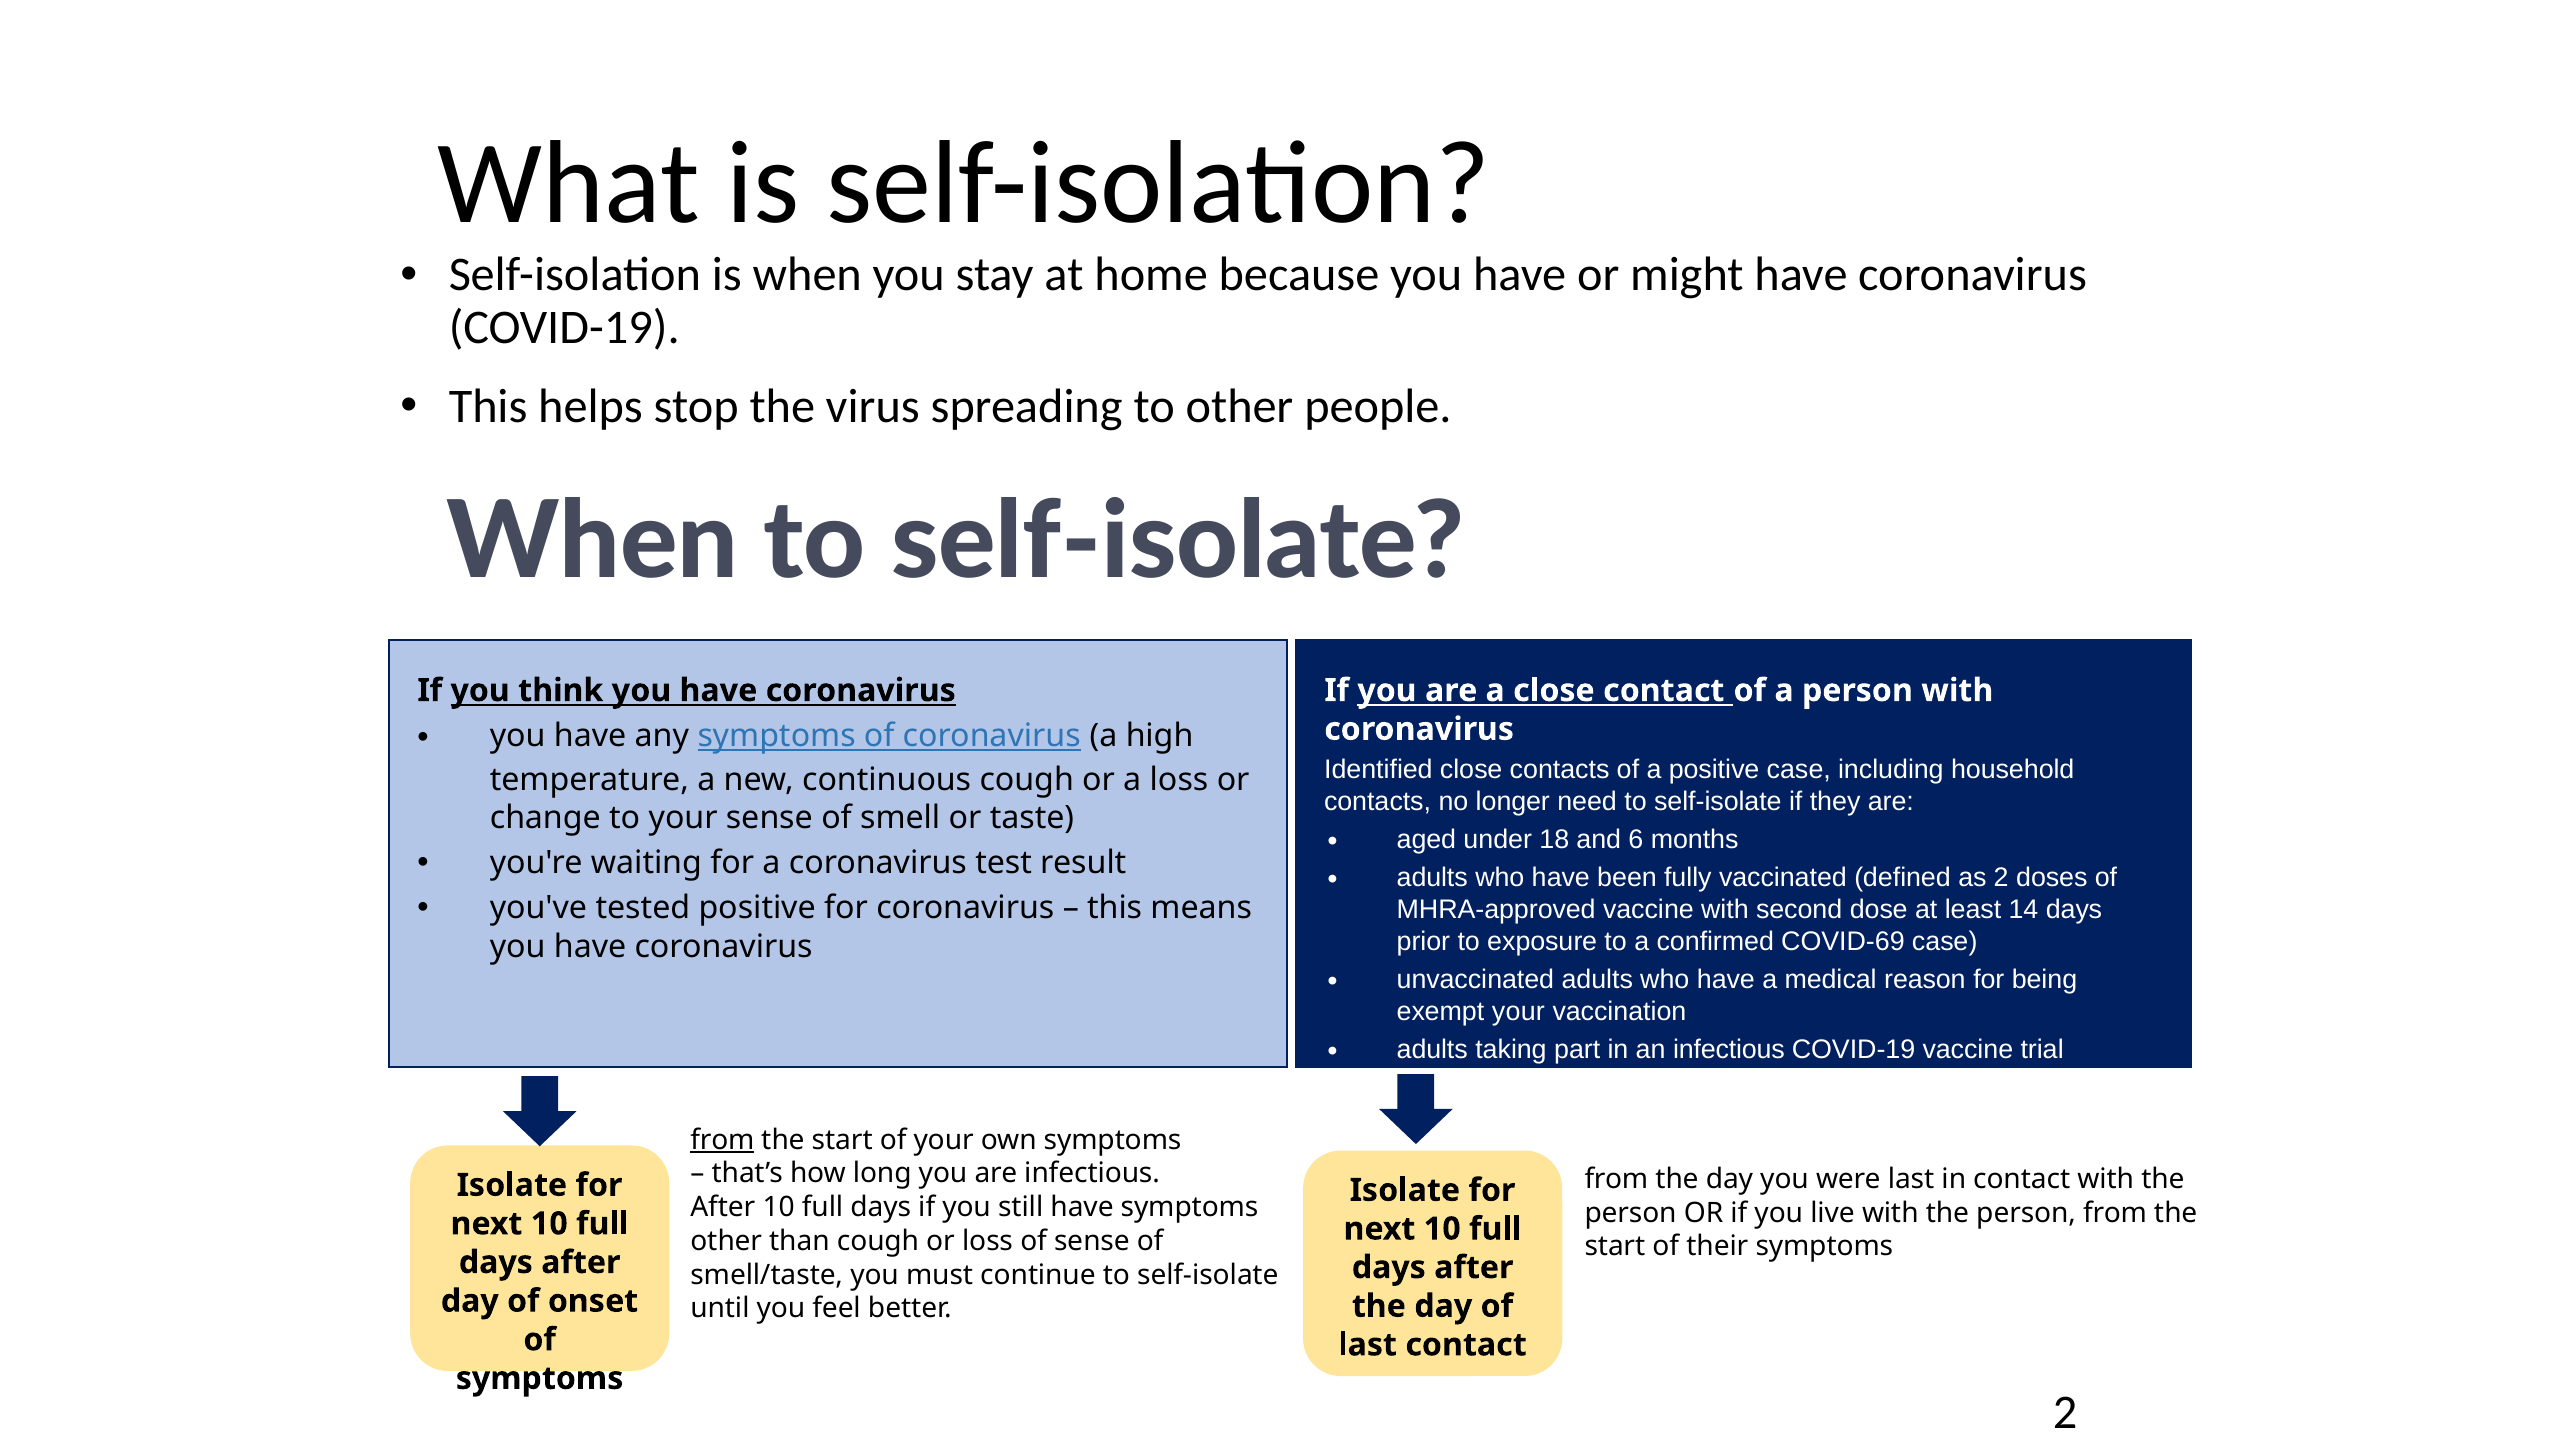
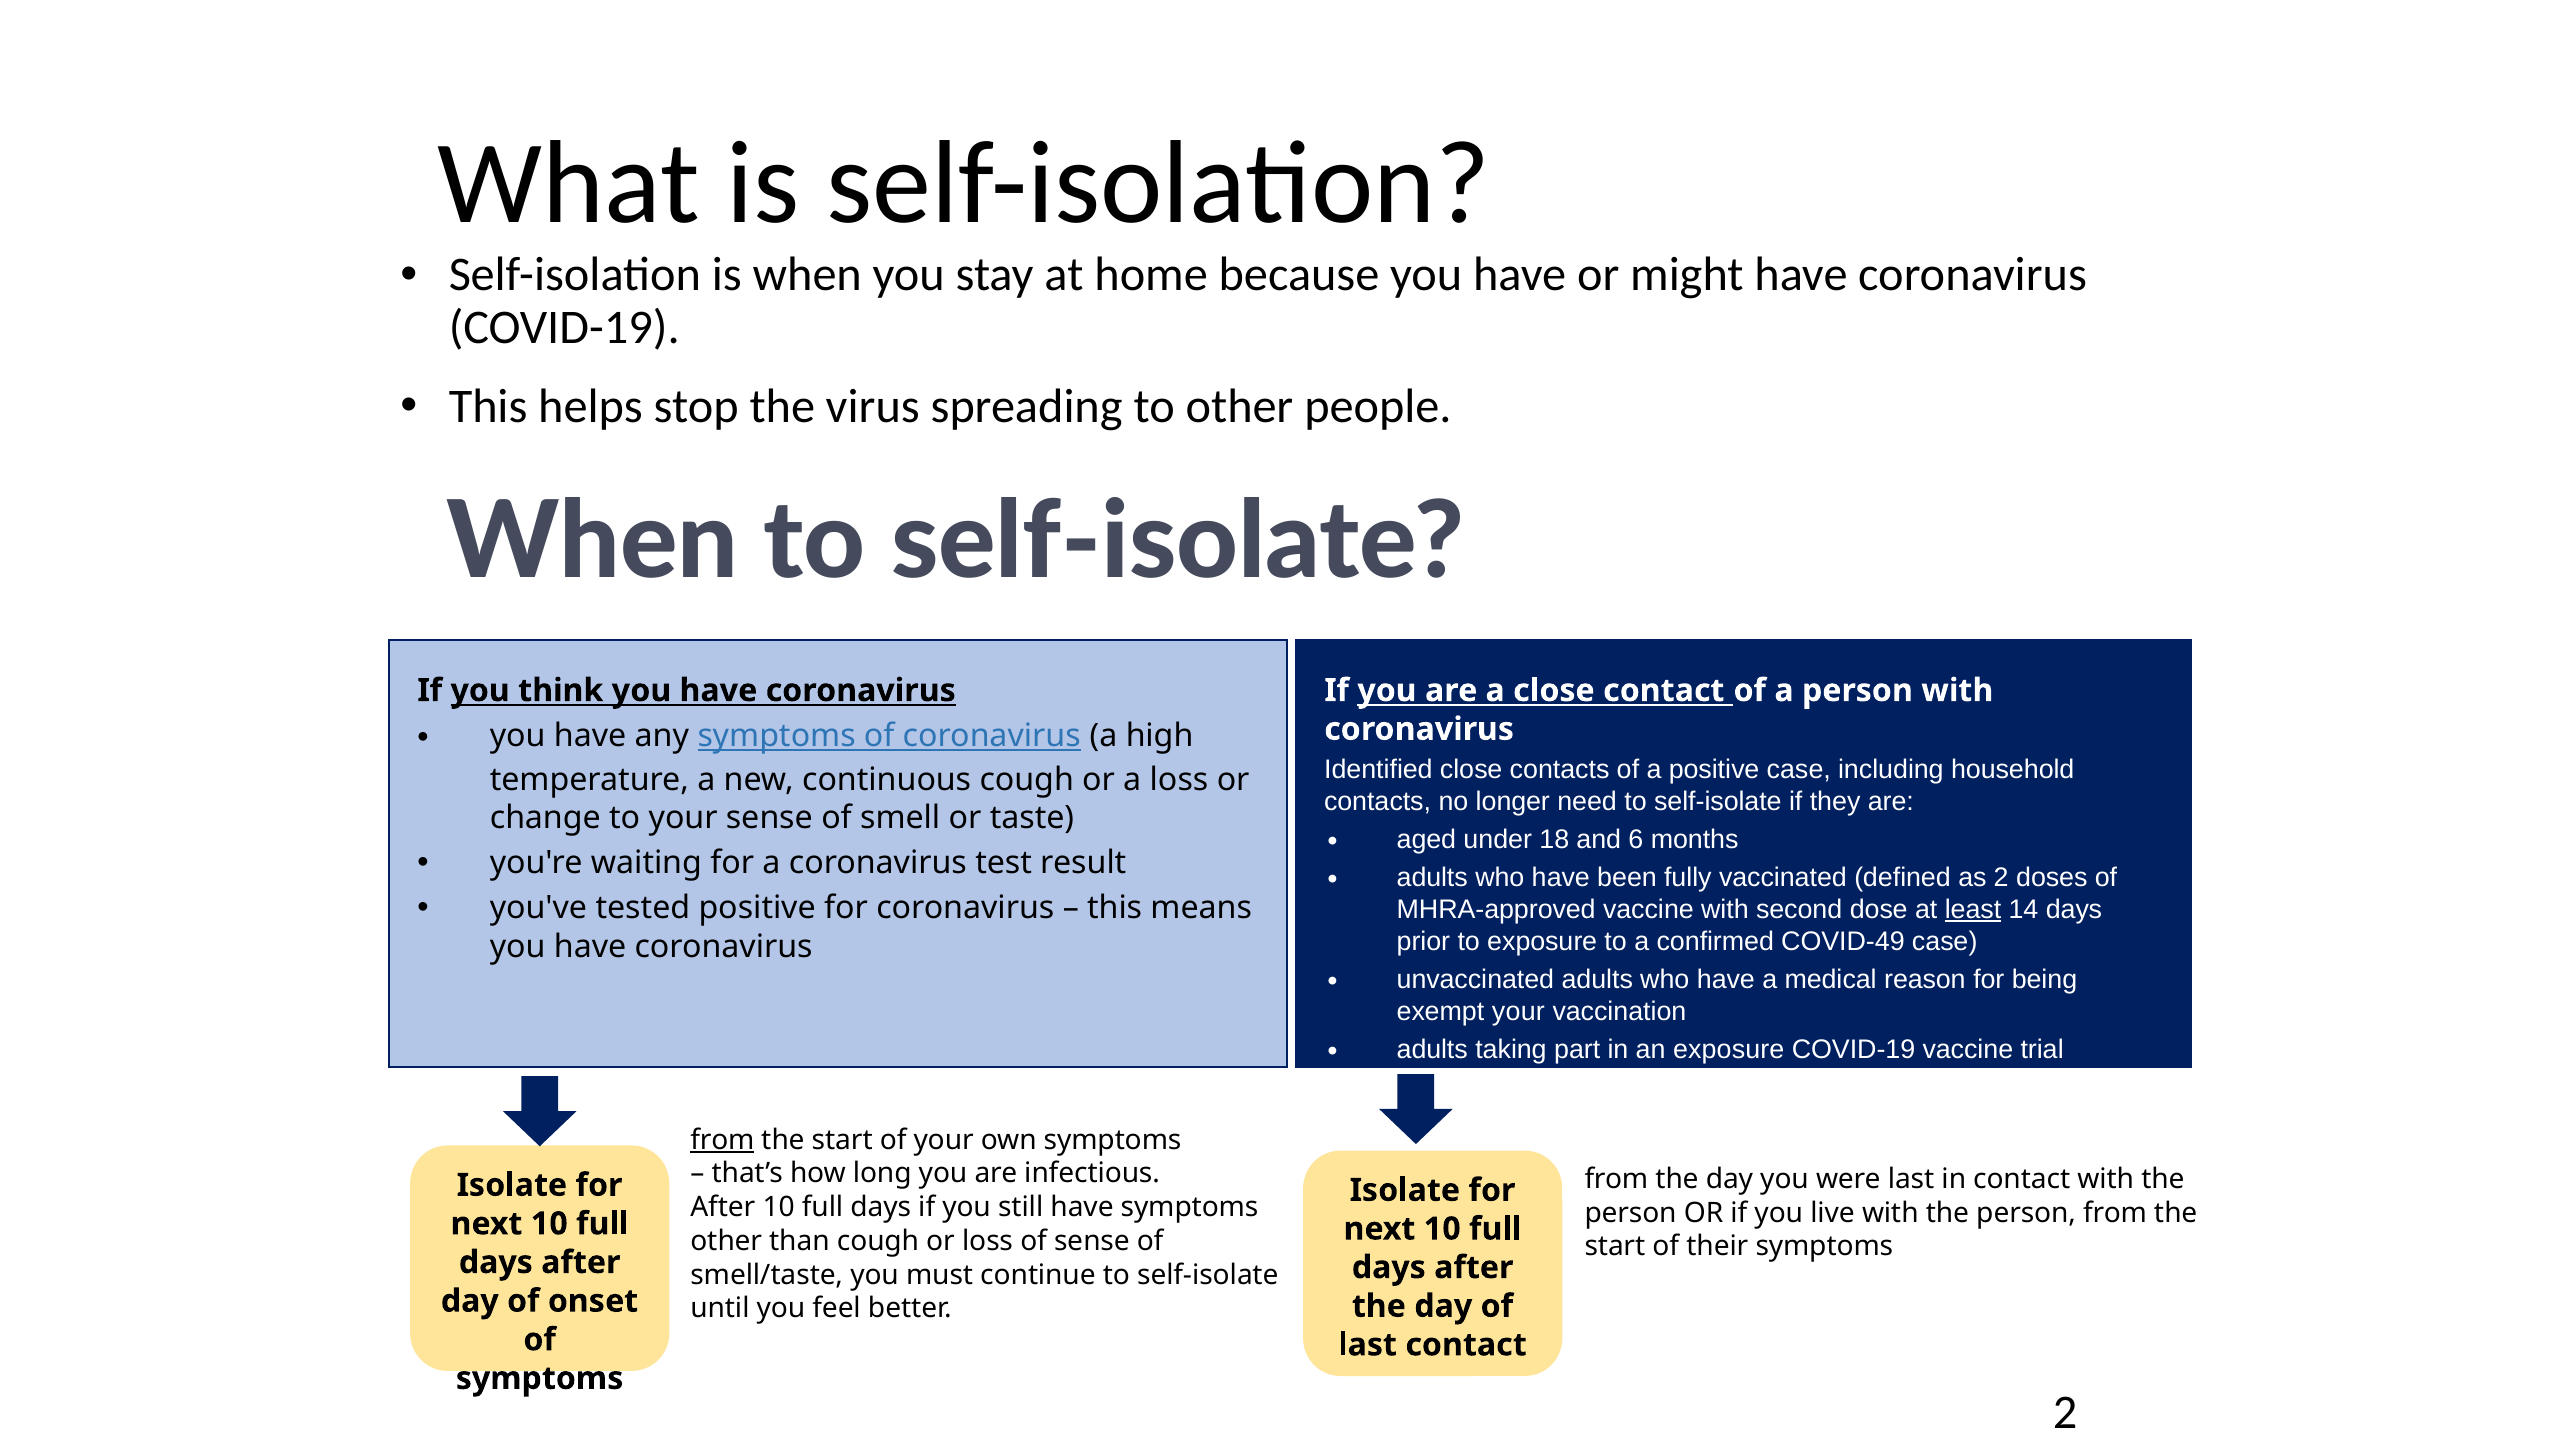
least underline: none -> present (1973, 909)
COVID-69: COVID-69 -> COVID-49 (1843, 942)
an infectious: infectious -> exposure (1729, 1049)
